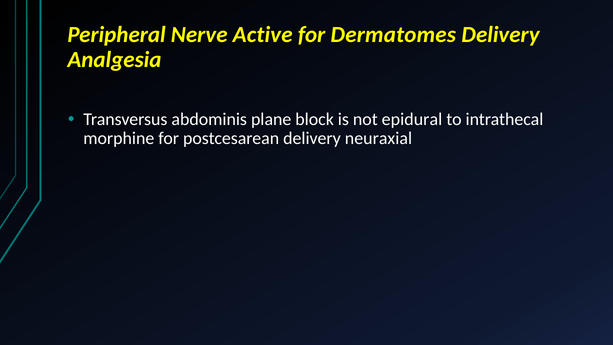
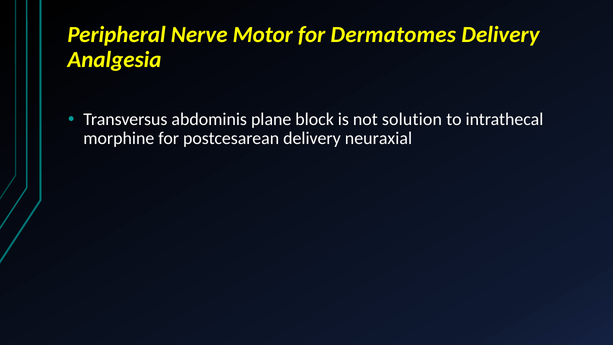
Active: Active -> Motor (263, 35)
epidural: epidural -> solution (412, 119)
